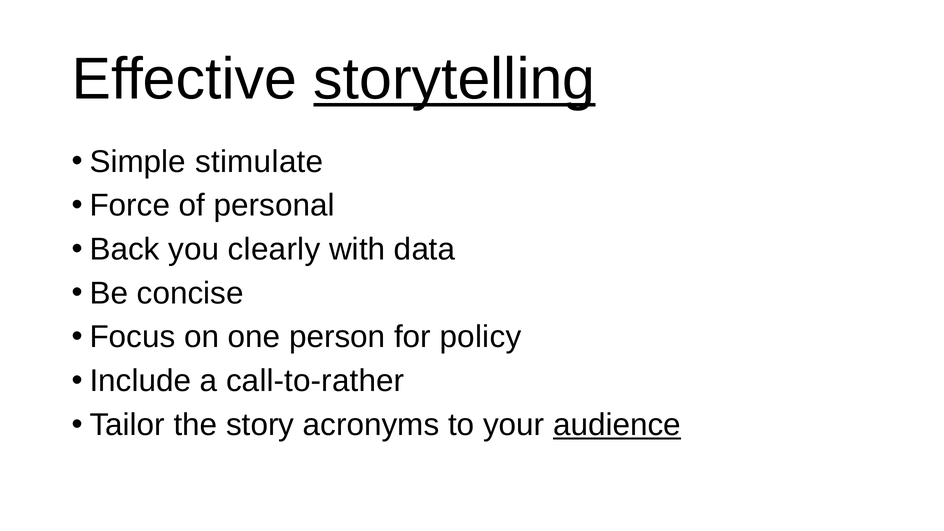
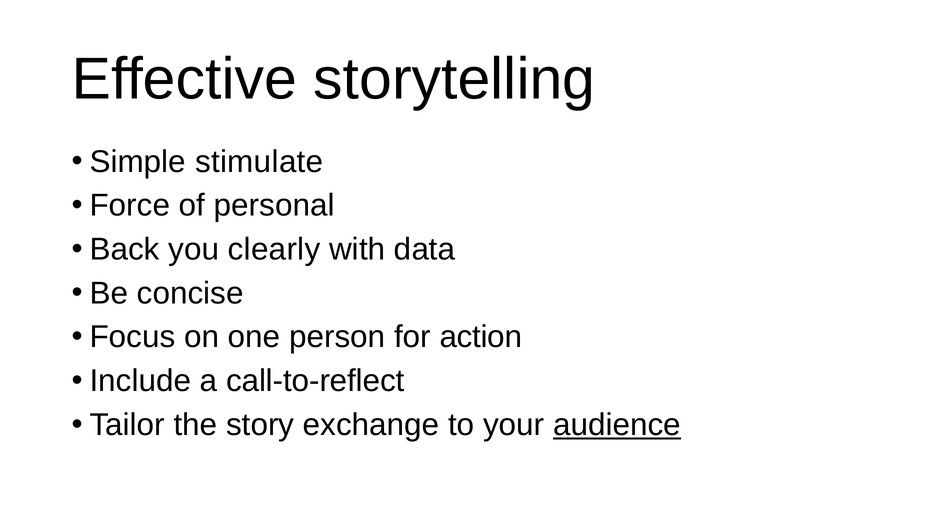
storytelling underline: present -> none (454, 79)
policy: policy -> action (481, 337)
call-to-rather: call-to-rather -> call-to-reflect (315, 381)
acronyms: acronyms -> exchange (371, 425)
